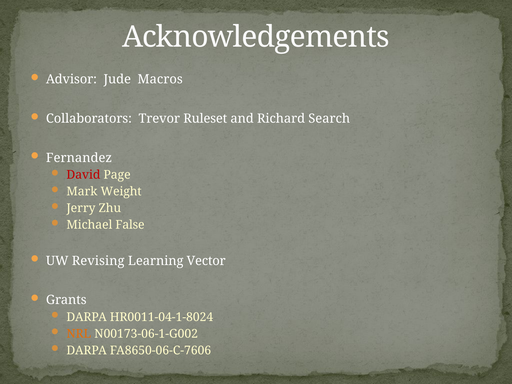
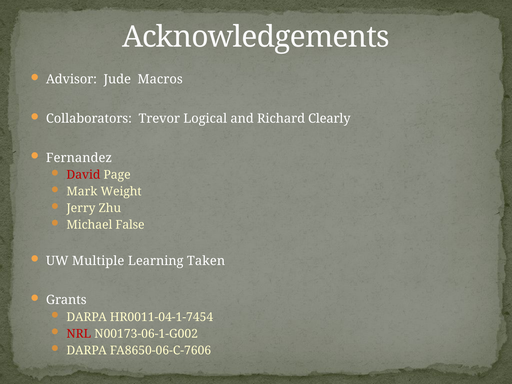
Ruleset: Ruleset -> Logical (205, 119)
Search: Search -> Clearly (329, 119)
Revising: Revising -> Multiple (98, 261)
Vector: Vector -> Taken (206, 261)
HR0011-04-1-8024: HR0011-04-1-8024 -> HR0011-04-1-7454 (162, 317)
NRL colour: orange -> red (79, 334)
